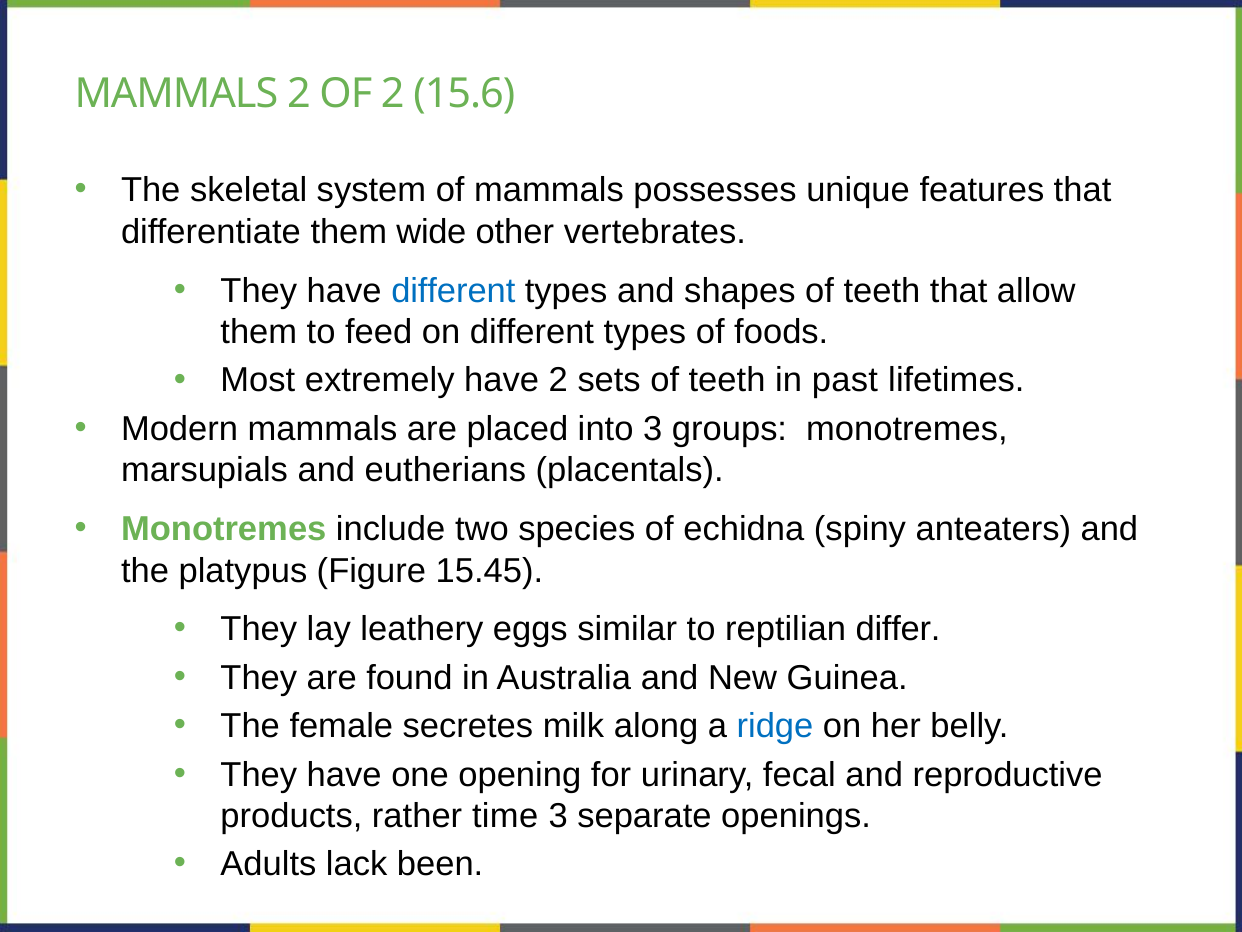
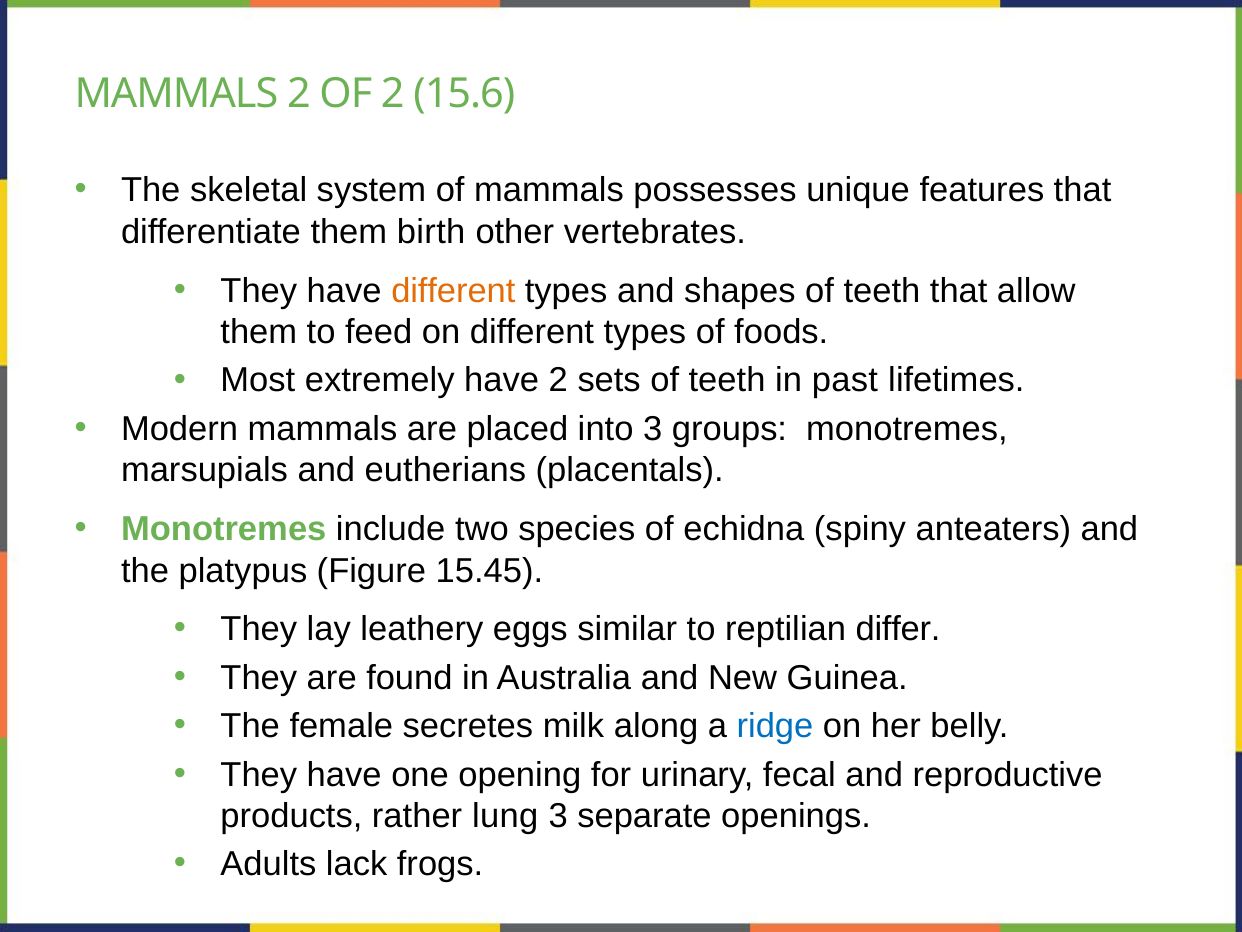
wide: wide -> birth (431, 232)
different colour: blue -> orange (453, 291)
time: time -> lung (505, 816)
been: been -> frogs (440, 864)
